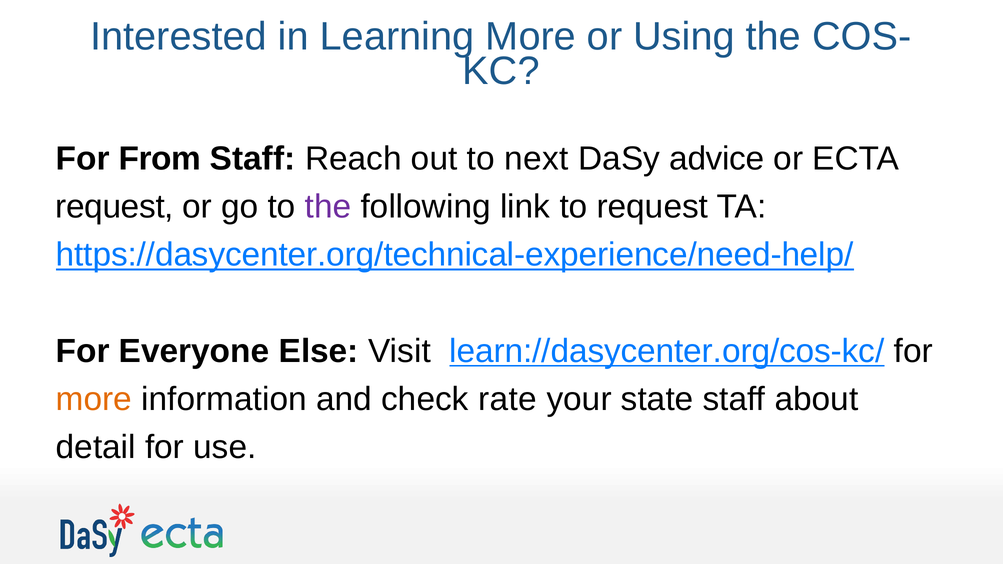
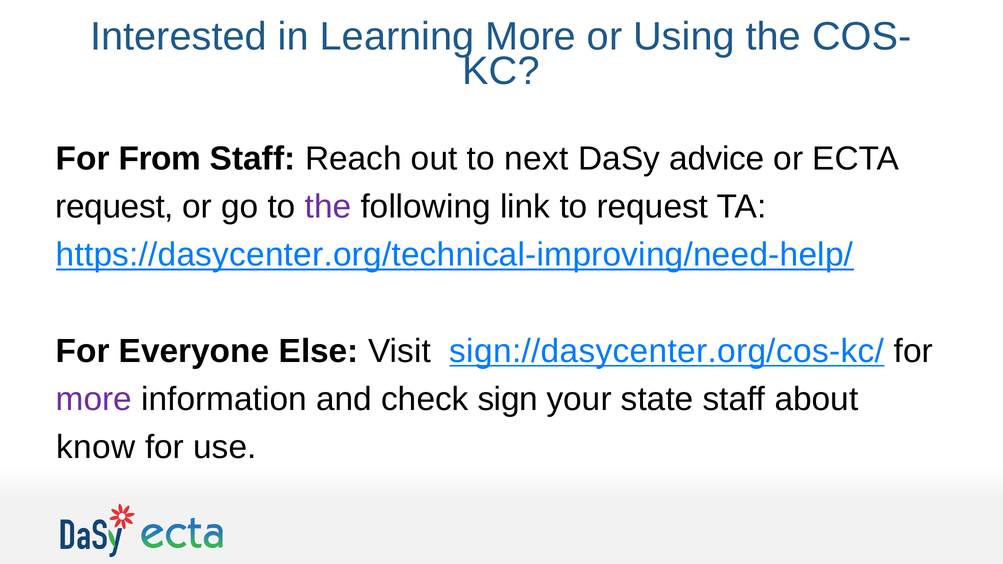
https://dasycenter.org/technical-experience/need-help/: https://dasycenter.org/technical-experience/need-help/ -> https://dasycenter.org/technical-improving/need-help/ (455, 255)
learn://dasycenter.org/cos-kc/: learn://dasycenter.org/cos-kc/ -> sign://dasycenter.org/cos-kc/ (667, 351)
more colour: orange -> purple (94, 399)
rate: rate -> sign (508, 399)
detail: detail -> know (96, 448)
